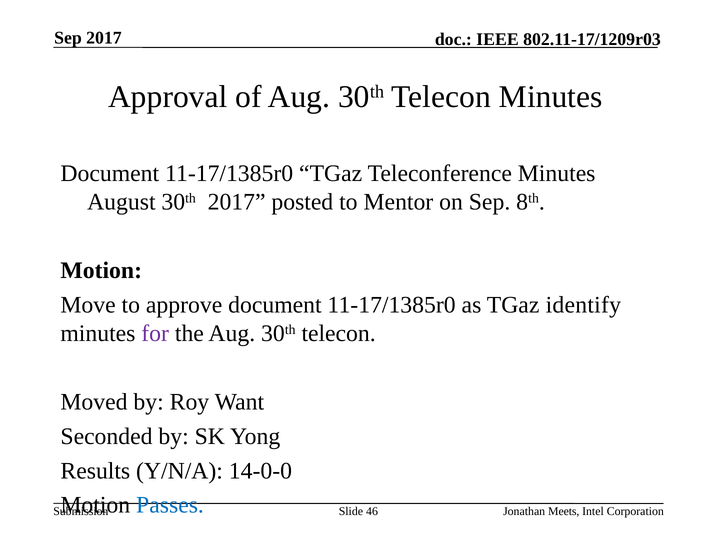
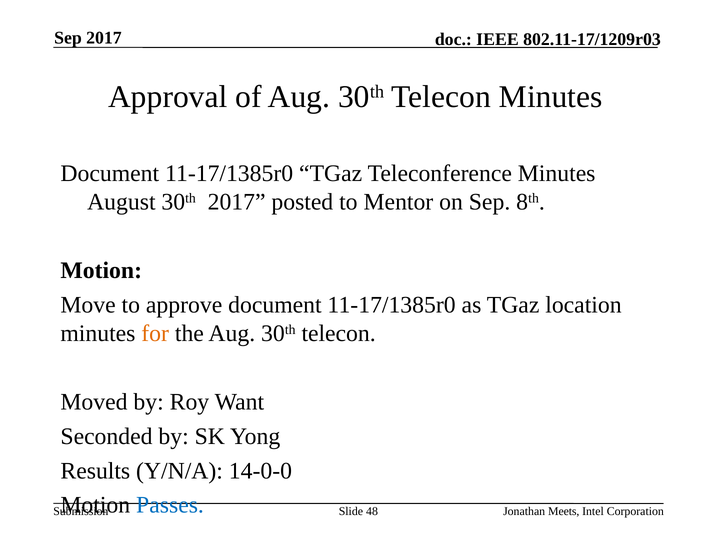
identify: identify -> location (583, 305)
for colour: purple -> orange (155, 334)
46: 46 -> 48 (372, 511)
